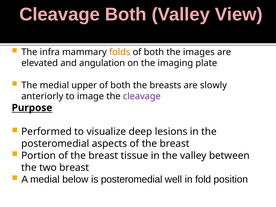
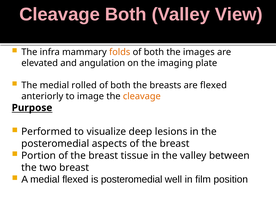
upper: upper -> rolled (84, 85)
are slowly: slowly -> flexed (213, 85)
cleavage colour: purple -> orange (142, 96)
medial below: below -> flexed (75, 179)
fold: fold -> film (203, 179)
